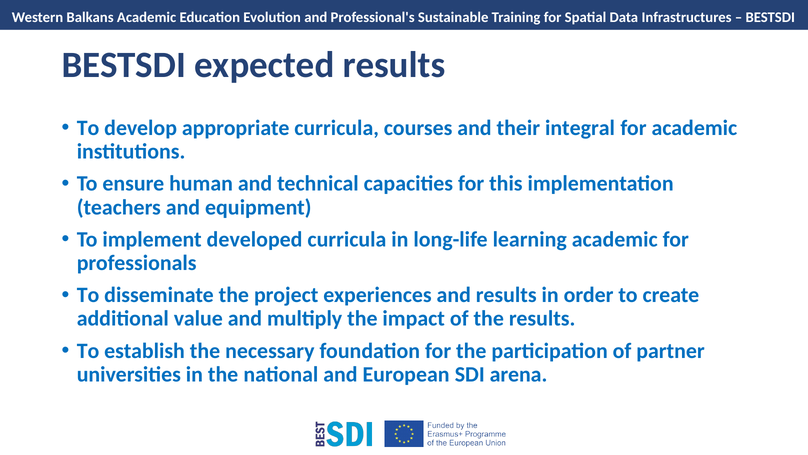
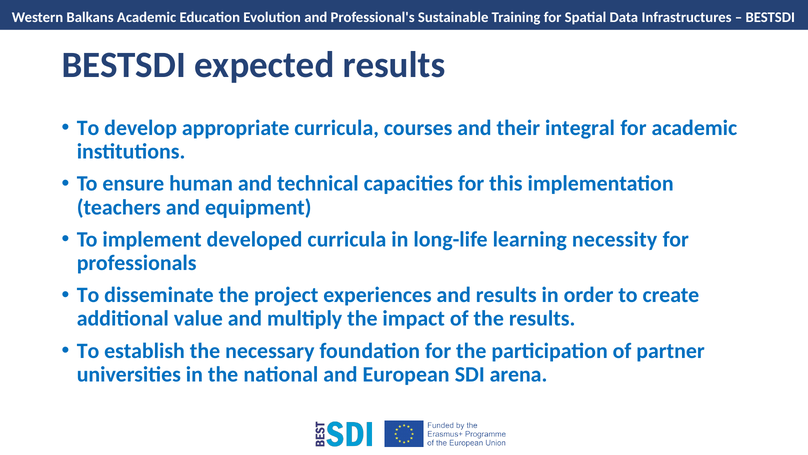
learning academic: academic -> necessity (615, 239)
